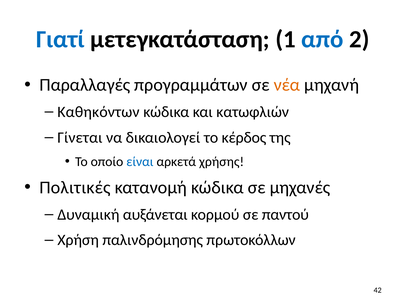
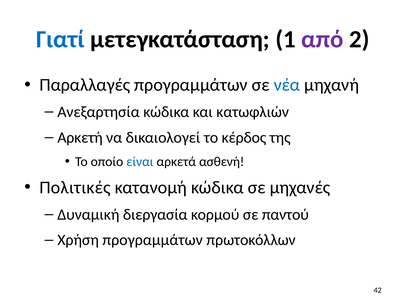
από colour: blue -> purple (322, 39)
νέα colour: orange -> blue (287, 85)
Καθηκόντων: Καθηκόντων -> Ανεξαρτησία (99, 112)
Γίνεται: Γίνεται -> Αρκετή (80, 138)
χρήσης: χρήσης -> ασθενή (222, 162)
αυξάνεται: αυξάνεται -> διεργασία (155, 215)
Χρήση παλινδρόμησης: παλινδρόμησης -> προγραμμάτων (153, 241)
